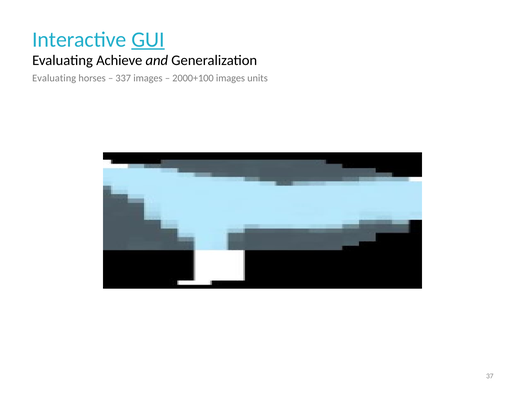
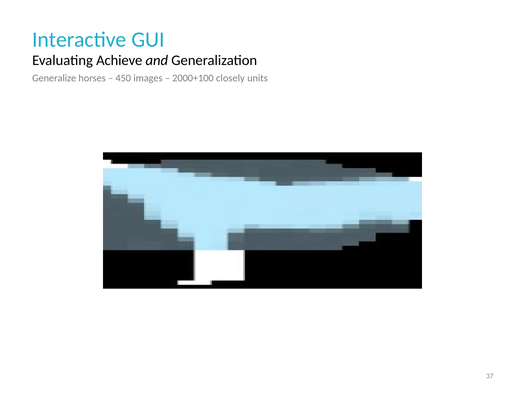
GUI underline: present -> none (148, 40)
Evaluating: Evaluating -> Generalize (54, 78)
337: 337 -> 450 (123, 78)
2000+100 images: images -> closely (230, 78)
